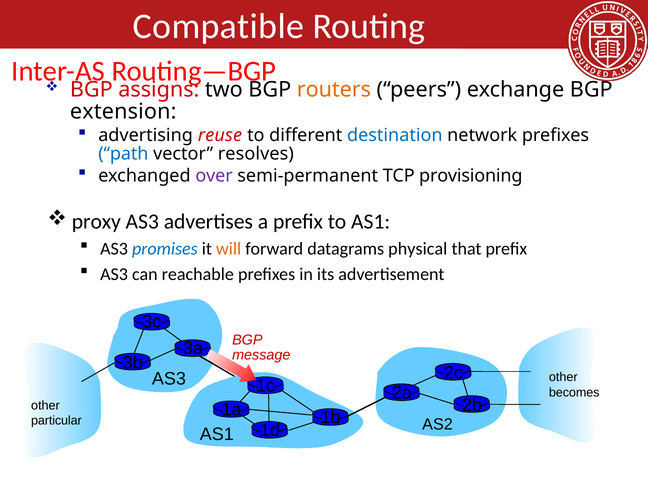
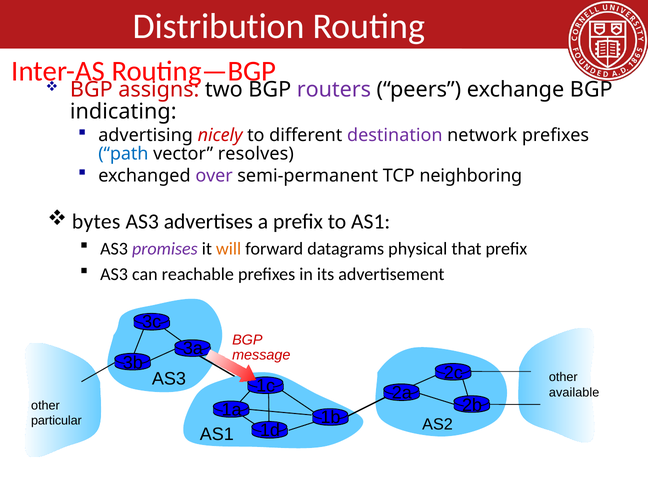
Compatible: Compatible -> Distribution (219, 26)
routers colour: orange -> purple (334, 89)
extension: extension -> indicating (123, 112)
reuse: reuse -> nicely (220, 135)
destination colour: blue -> purple (395, 135)
provisioning: provisioning -> neighboring (471, 176)
proxy: proxy -> bytes (96, 222)
promises colour: blue -> purple (165, 249)
becomes: becomes -> available (574, 392)
